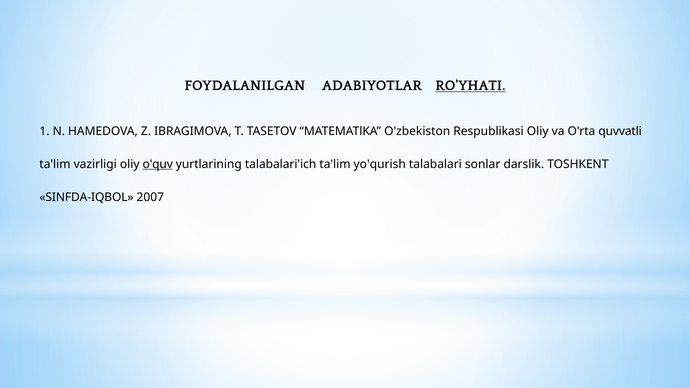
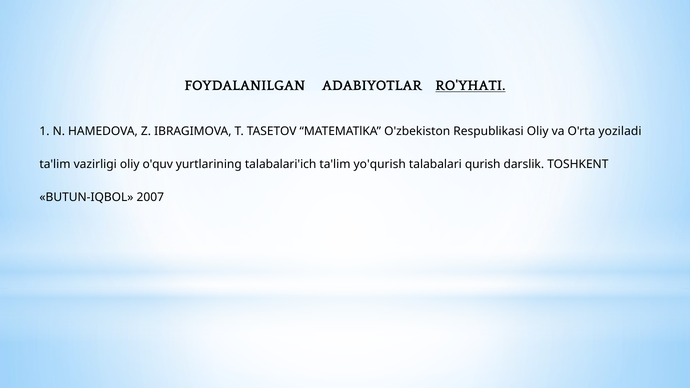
quvvatli: quvvatli -> yoziladi (620, 131)
o'quv underline: present -> none (158, 164)
sonlar: sonlar -> qurish (483, 164)
SINFDA-IQBOL: SINFDA-IQBOL -> BUTUN-IQBOL (86, 197)
